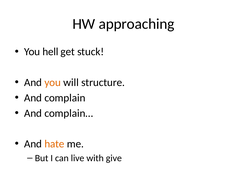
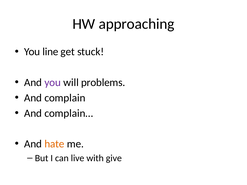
hell: hell -> line (50, 52)
you colour: orange -> purple (53, 83)
structure: structure -> problems (103, 83)
